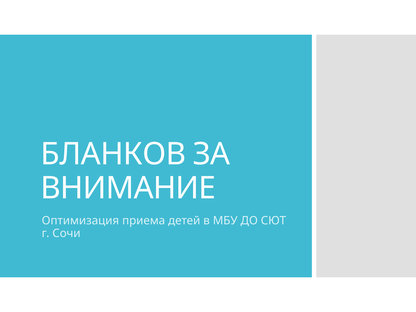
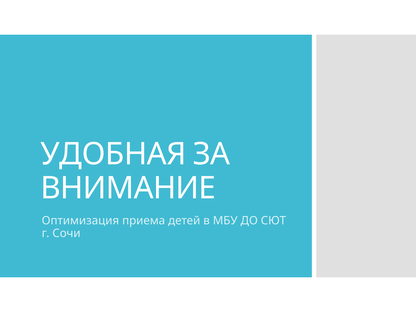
БЛАНКОВ: БЛАНКОВ -> УДОБНАЯ (113, 154)
